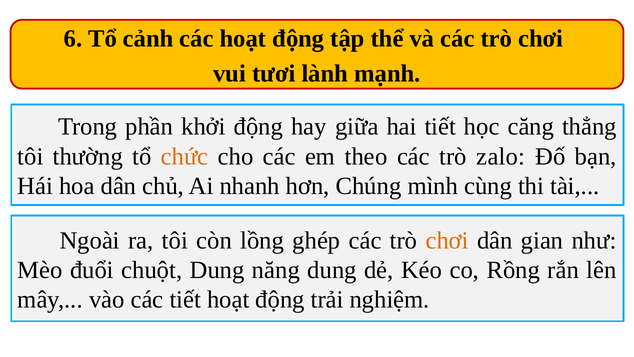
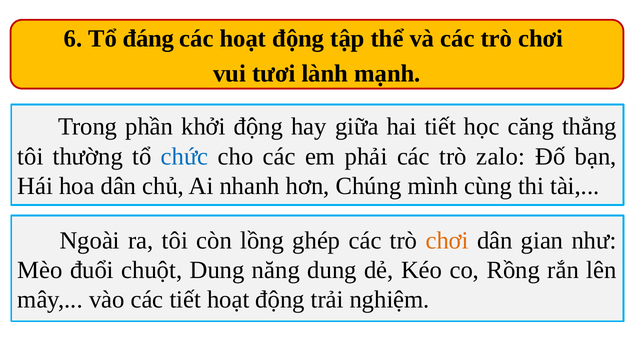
cảnh: cảnh -> đáng (148, 38)
chức colour: orange -> blue (185, 156)
theo: theo -> phải (366, 156)
